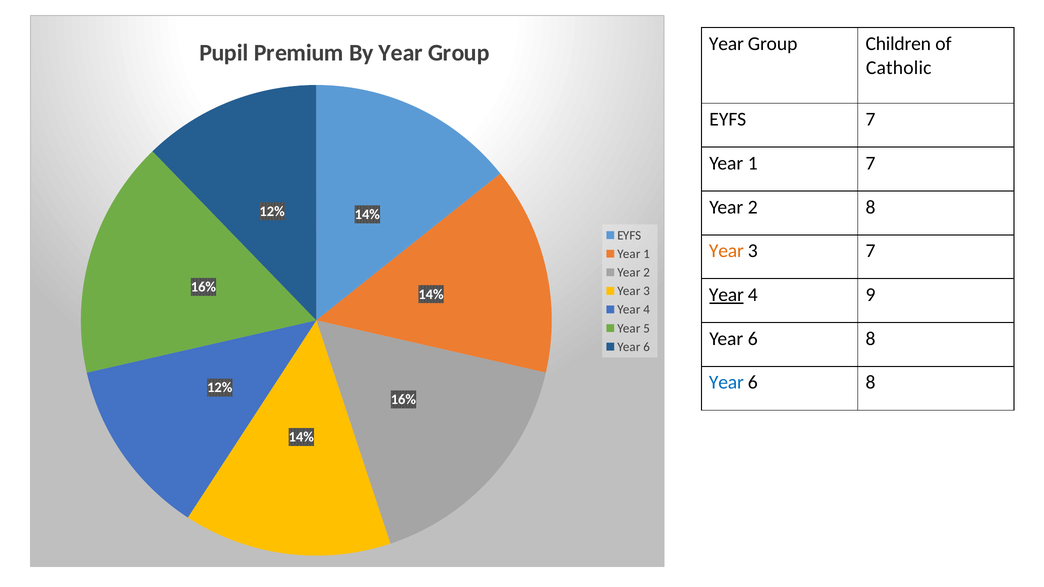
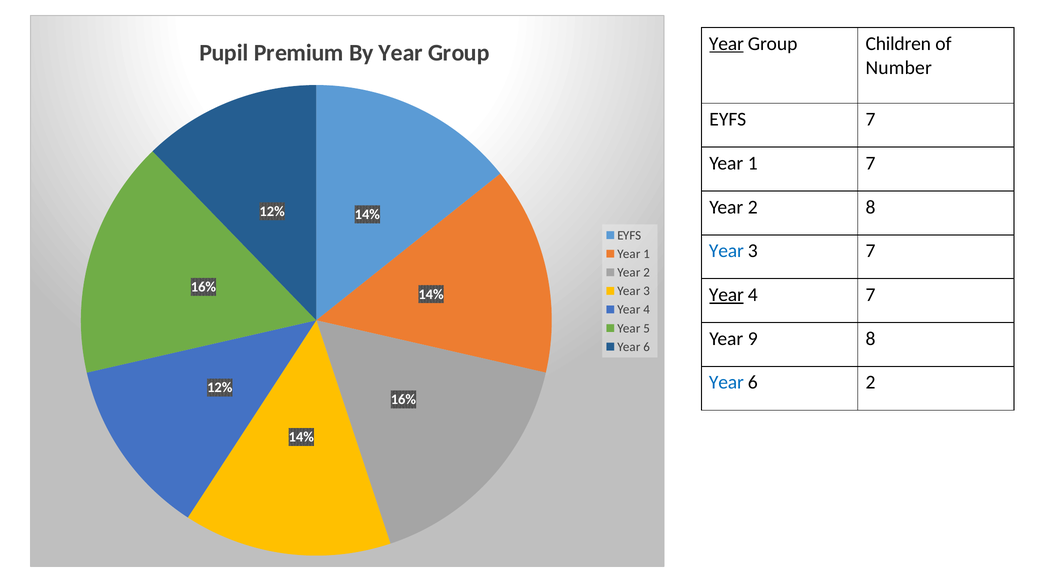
Year underline: none -> present (726, 44)
Catholic: Catholic -> Number (899, 68)
Year colour: orange -> blue (726, 251)
4 9: 9 -> 7 (870, 295)
6: 6 -> 9 (753, 339)
8: 8 -> 2 (870, 383)
